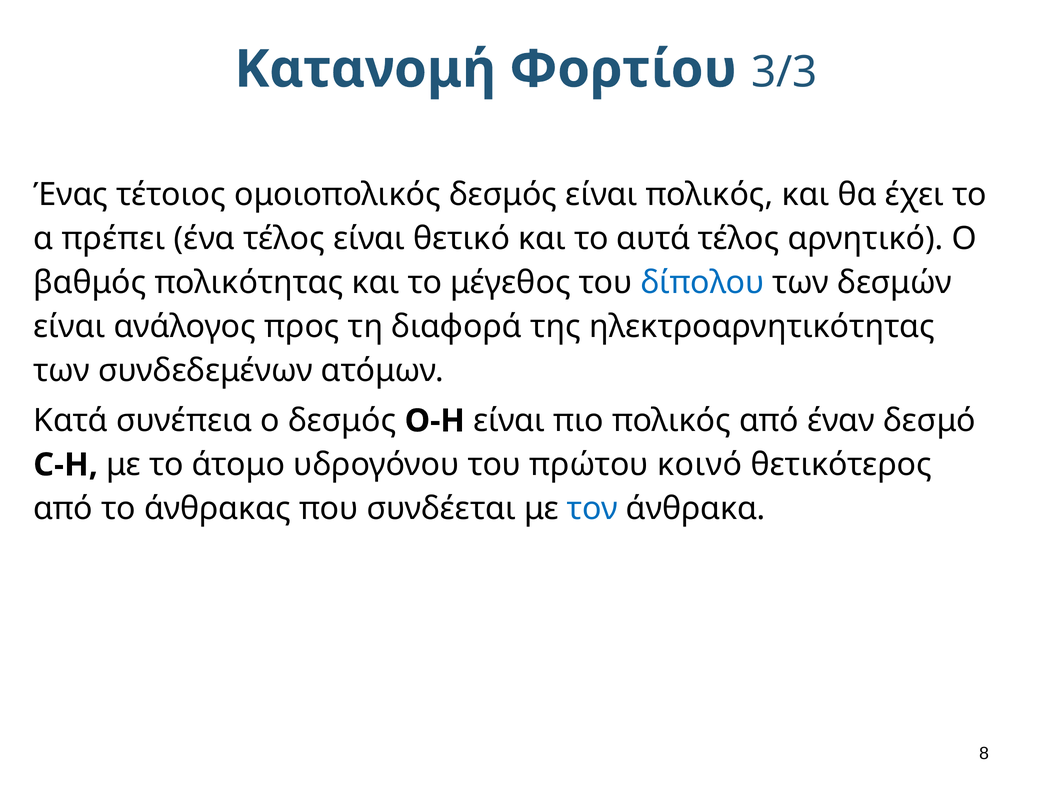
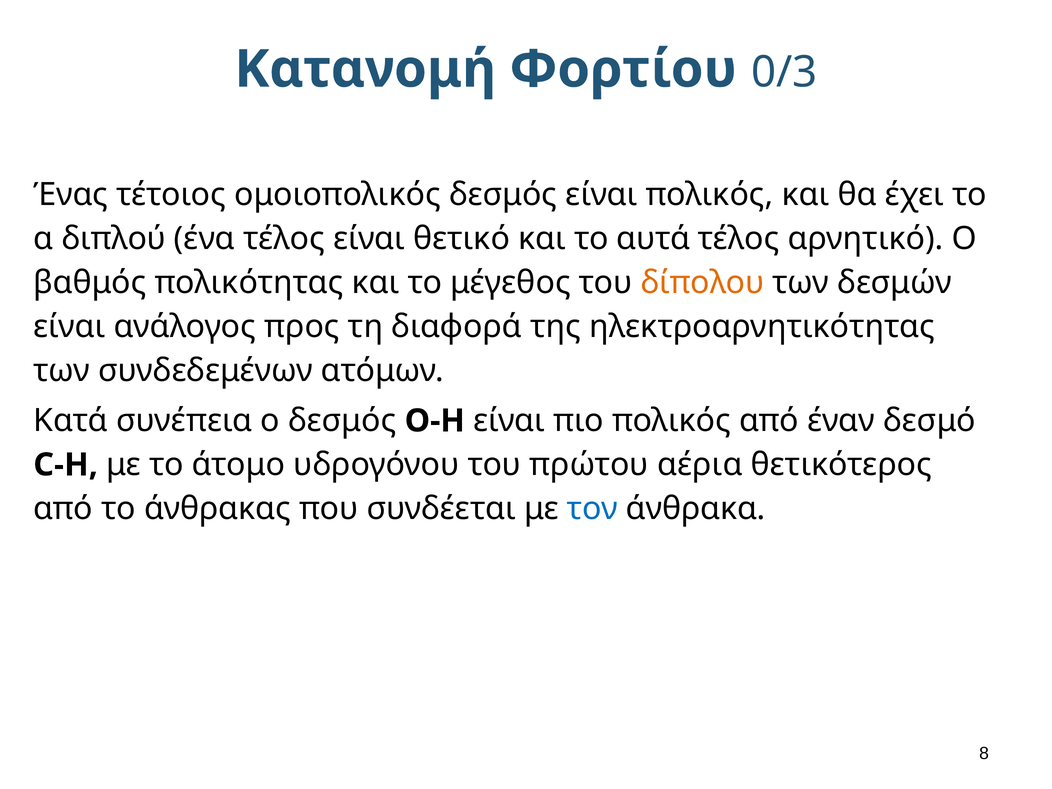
3/3: 3/3 -> 0/3 (784, 72)
πρέπει: πρέπει -> διπλού (114, 239)
δίπολου colour: blue -> orange (703, 283)
κοινό: κοινό -> αέρια (700, 465)
